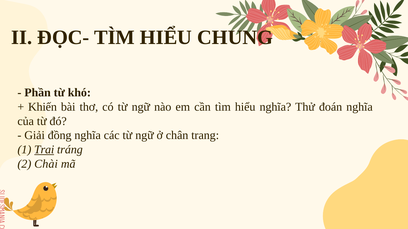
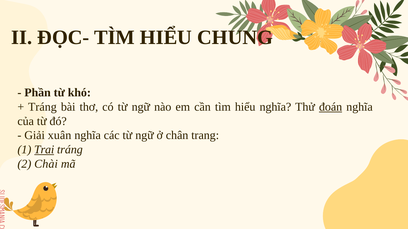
Khiến: Khiến -> Tráng (42, 107)
đoán underline: none -> present (331, 107)
đồng: đồng -> xuân (60, 136)
